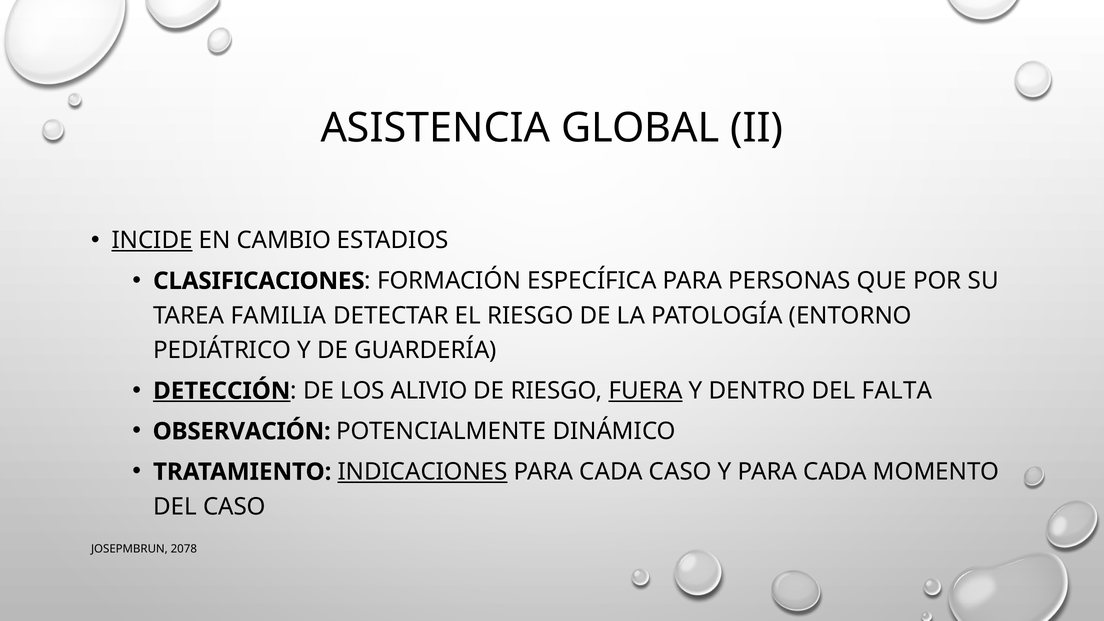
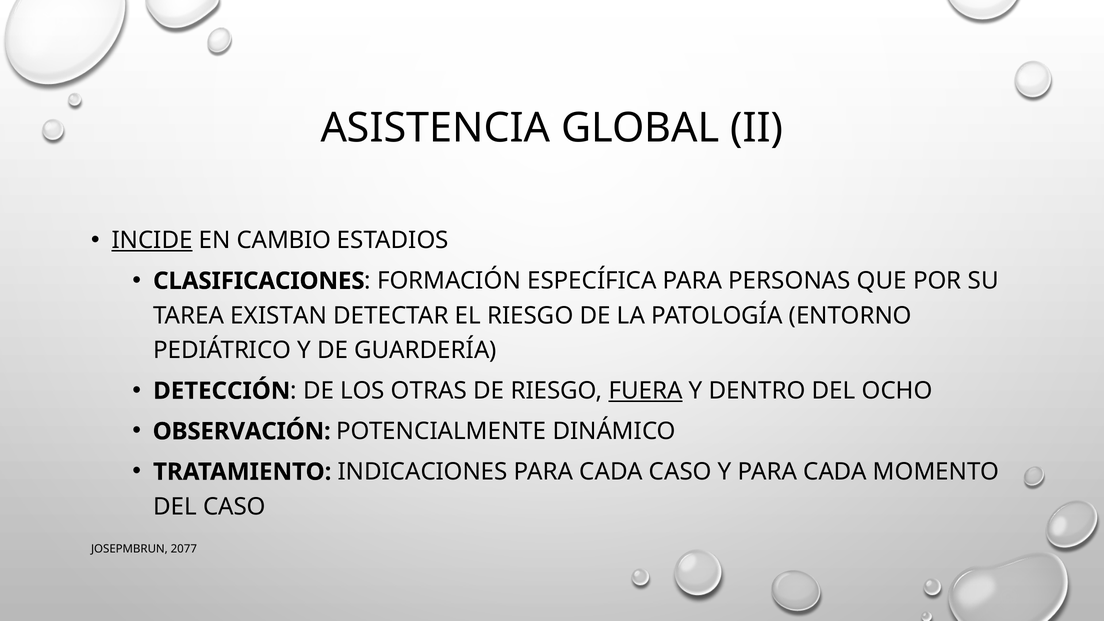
FAMILIA: FAMILIA -> EXISTAN (279, 316)
DETECCIÓN underline: present -> none (222, 391)
ALIVIO: ALIVIO -> OTRAS (429, 391)
FALTA: FALTA -> OCHO (897, 391)
INDICACIONES underline: present -> none (423, 472)
2078: 2078 -> 2077 (184, 549)
